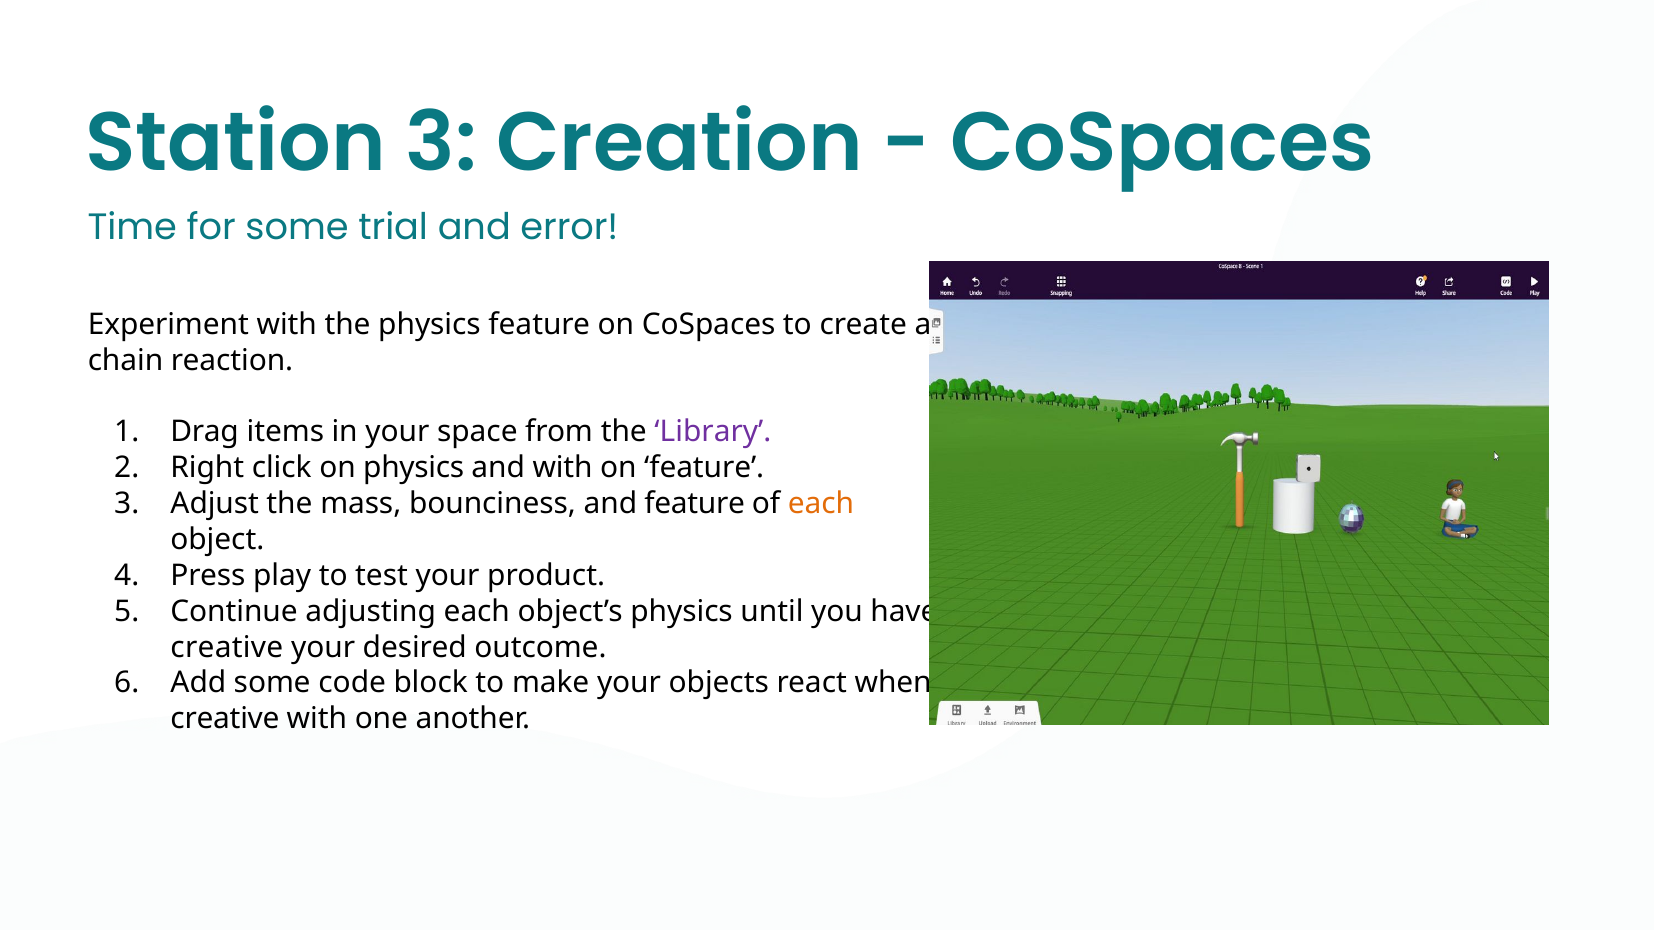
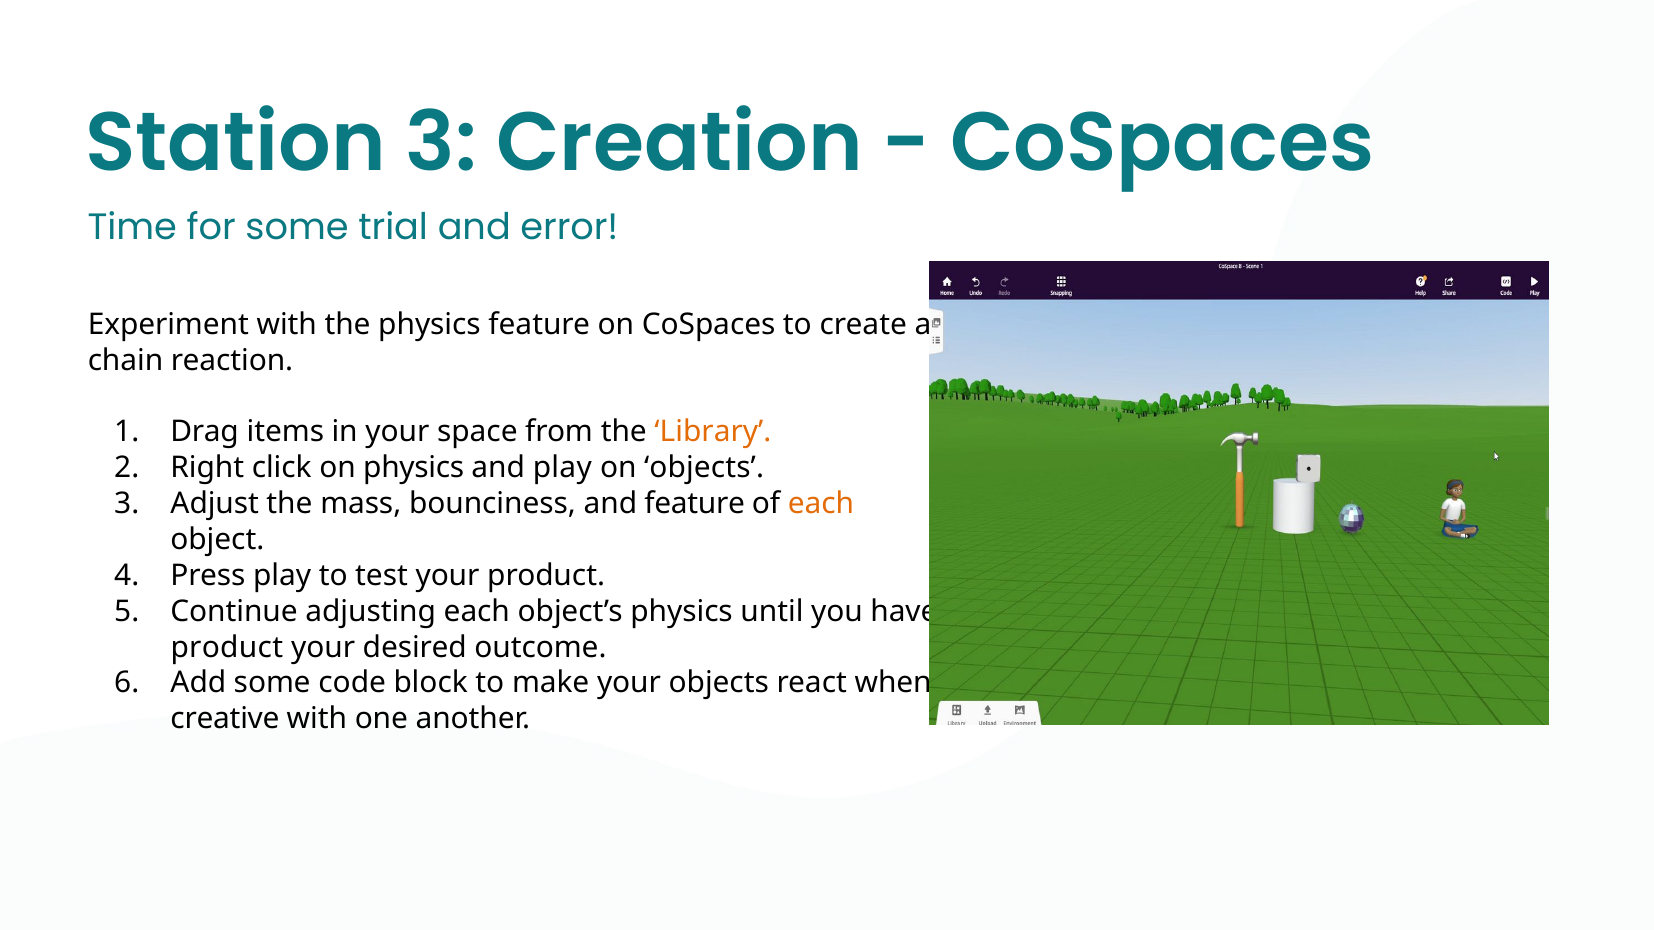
Library colour: purple -> orange (713, 432)
and with: with -> play (562, 468)
on feature: feature -> objects (704, 468)
creative: creative -> product (227, 648)
